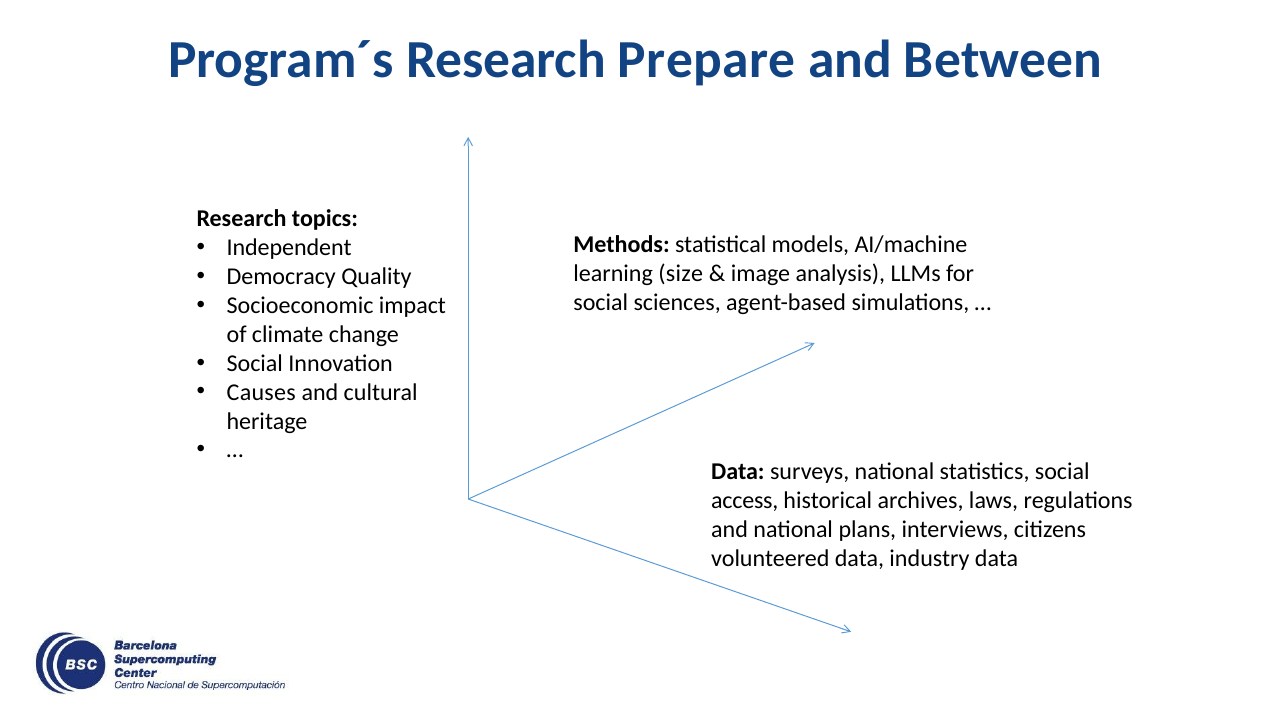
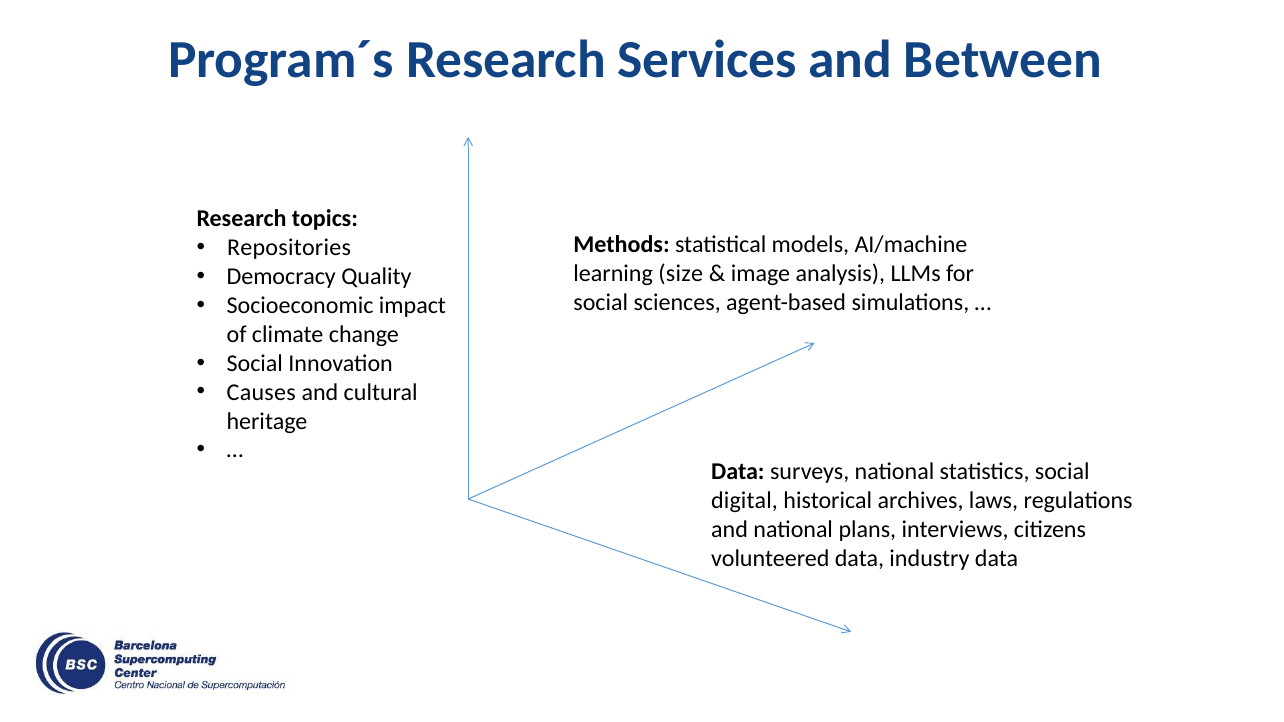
Prepare: Prepare -> Services (707, 60)
Independent: Independent -> Repositories (289, 248)
access: access -> digital (745, 501)
